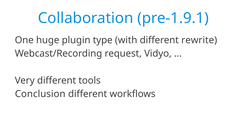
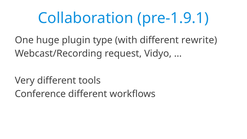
Conclusion: Conclusion -> Conference (40, 94)
